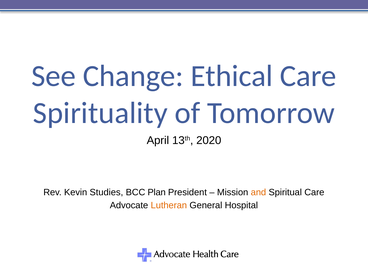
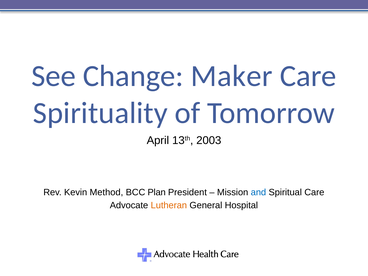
Ethical: Ethical -> Maker (232, 76)
2020: 2020 -> 2003 (209, 140)
Studies: Studies -> Method (106, 192)
and colour: orange -> blue (258, 192)
